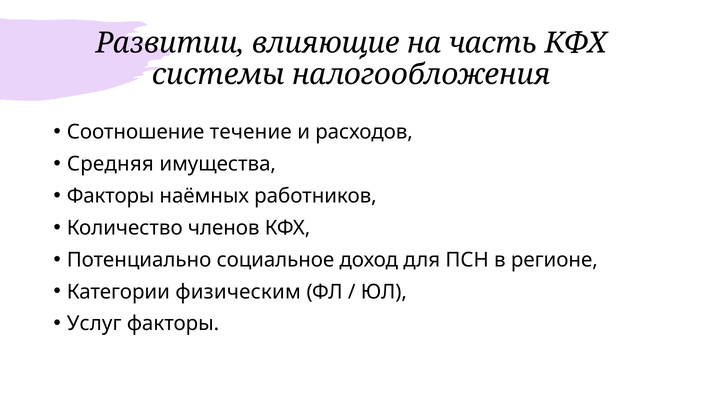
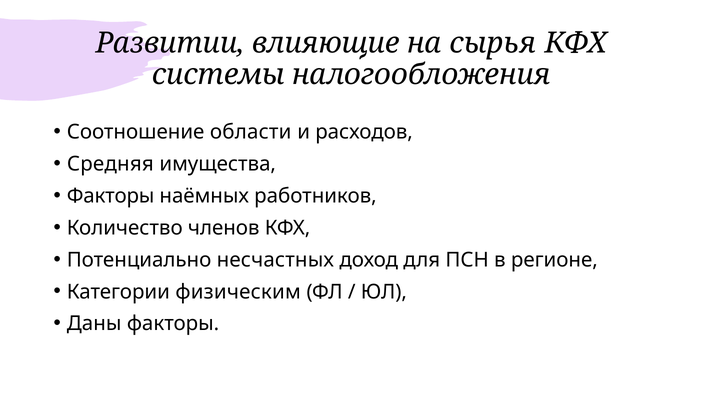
часть: часть -> сырья (493, 43)
течение: течение -> области (251, 132)
социальное: социальное -> несчастных (275, 260)
Услуг: Услуг -> Даны (94, 324)
